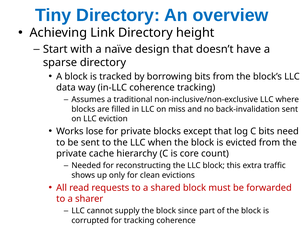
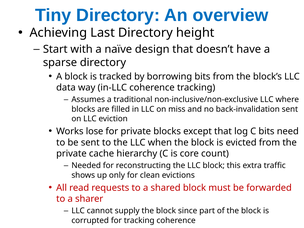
Link: Link -> Last (103, 33)
